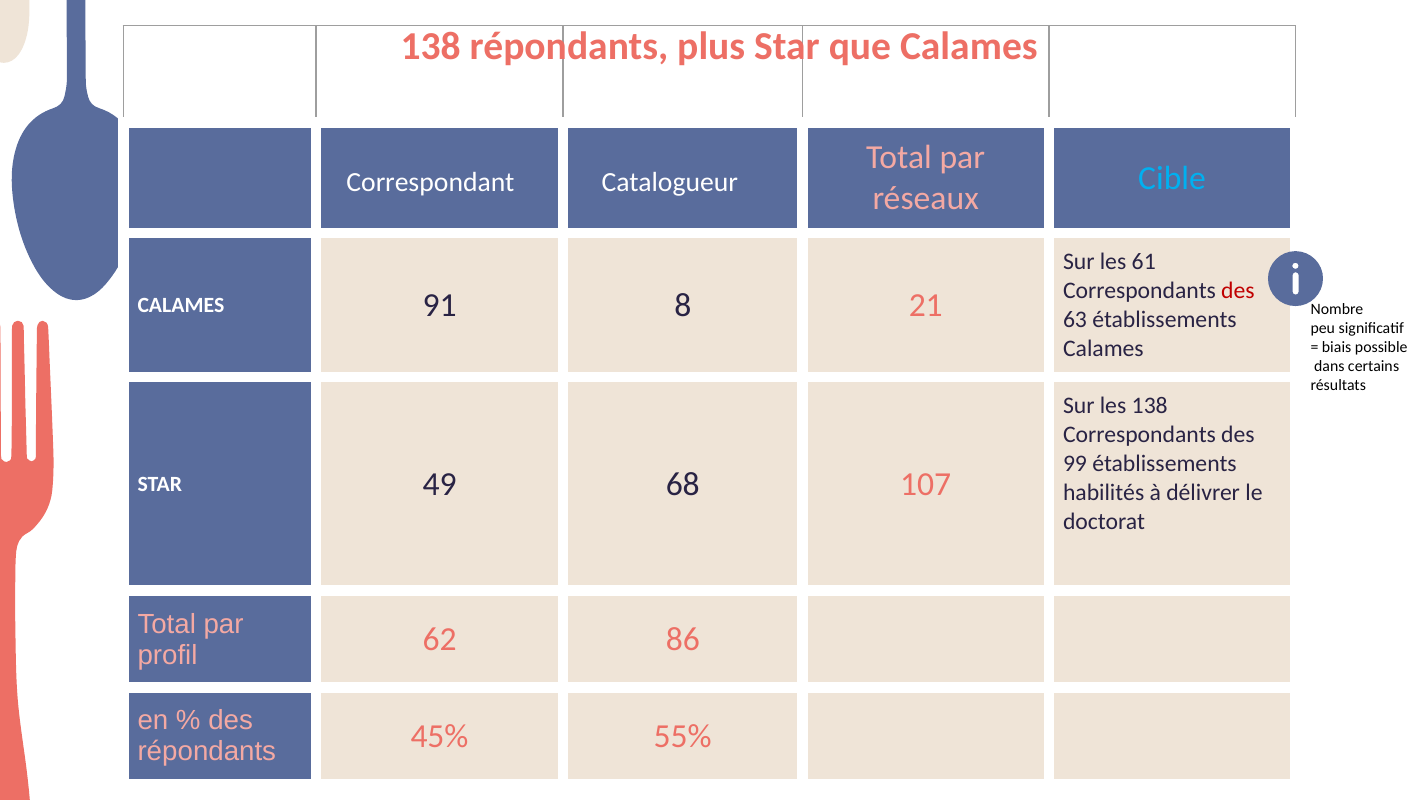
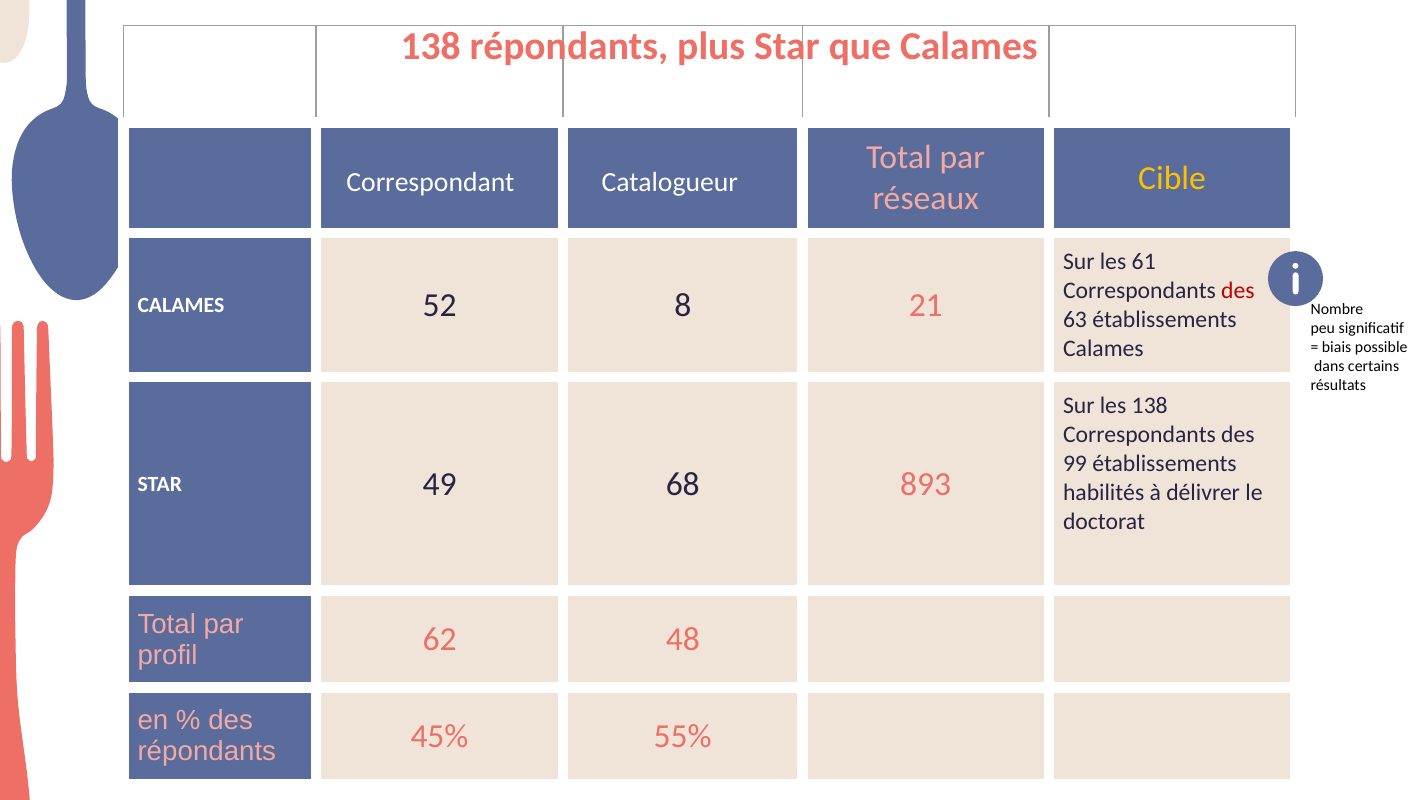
Cible colour: light blue -> yellow (1172, 178)
91: 91 -> 52 (440, 305)
107: 107 -> 893 (926, 484)
86: 86 -> 48 (683, 640)
